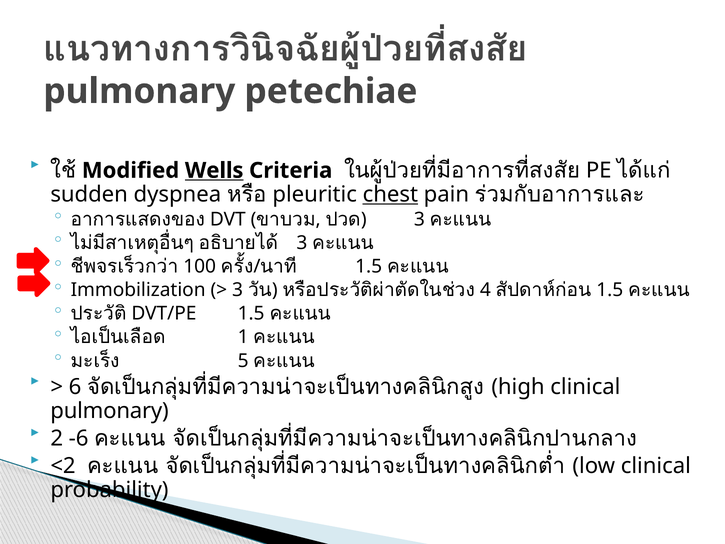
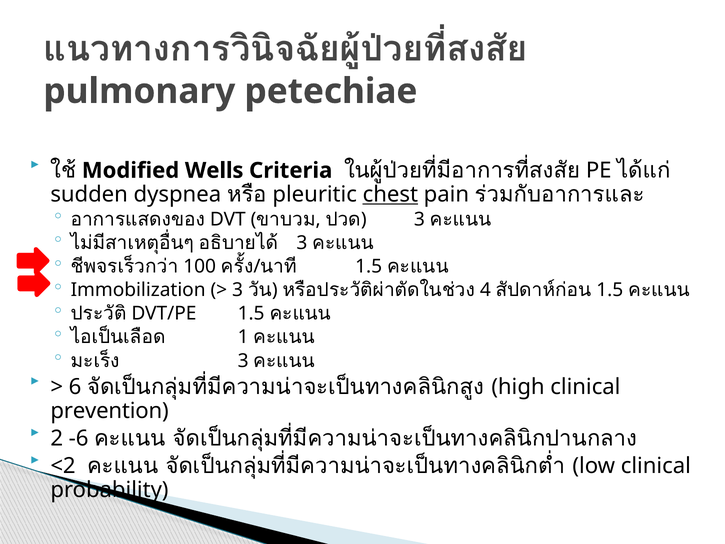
Wells underline: present -> none (214, 170)
5: 5 -> 3 (243, 361)
pulmonary: pulmonary -> prevention (110, 411)
